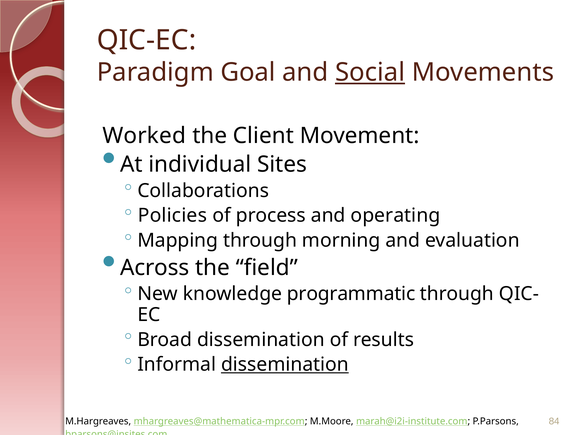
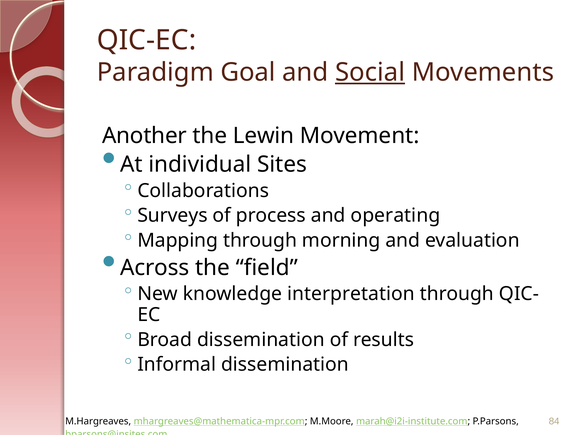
Worked: Worked -> Another (144, 136)
Client: Client -> Lewin (264, 136)
Policies: Policies -> Surveys (173, 216)
programmatic: programmatic -> interpretation (351, 294)
dissemination underline: present -> none (285, 364)
